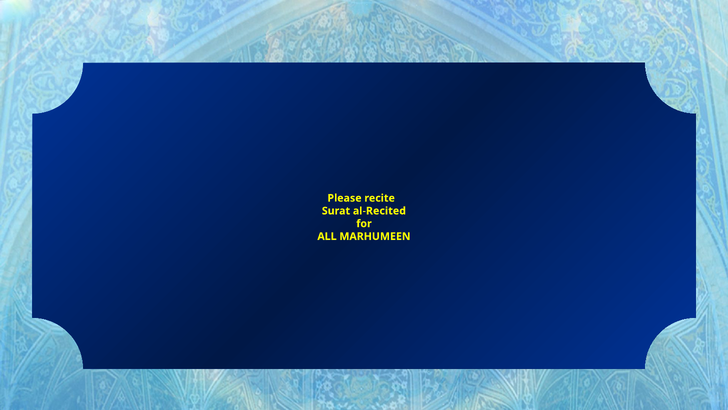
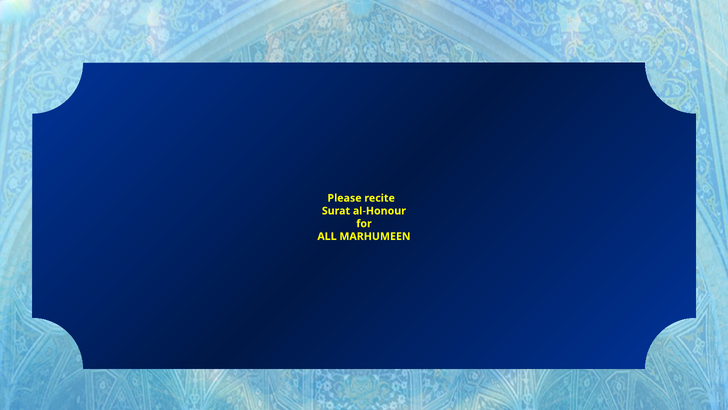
al-Recited: al-Recited -> al-Honour (379, 211)
